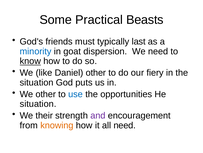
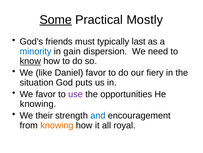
Some underline: none -> present (56, 20)
Beasts: Beasts -> Mostly (145, 20)
goat: goat -> gain (72, 51)
Daniel other: other -> favor (96, 72)
We other: other -> favor (46, 94)
use colour: blue -> purple (76, 94)
situation: situation -> knowing (38, 103)
and colour: purple -> blue (98, 115)
all need: need -> royal (125, 125)
